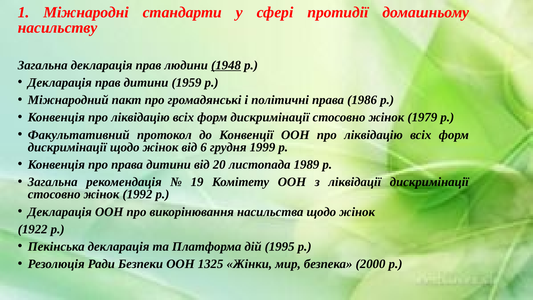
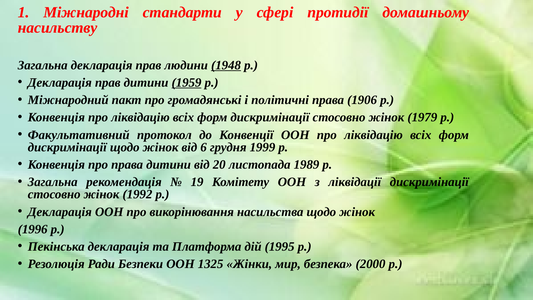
1959 underline: none -> present (187, 83)
1986: 1986 -> 1906 (362, 100)
1922: 1922 -> 1996 (33, 229)
